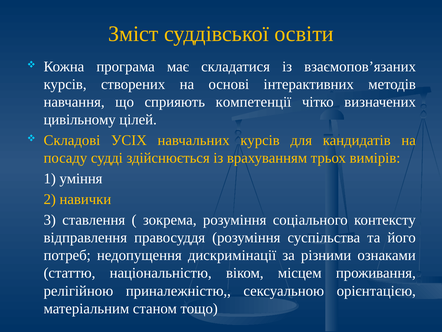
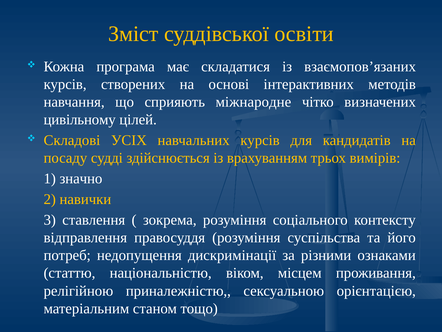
компетенції: компетенції -> міжнародне (253, 102)
уміння: уміння -> значно (81, 178)
